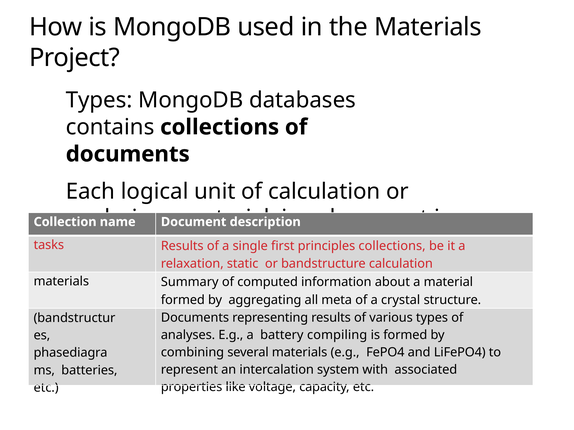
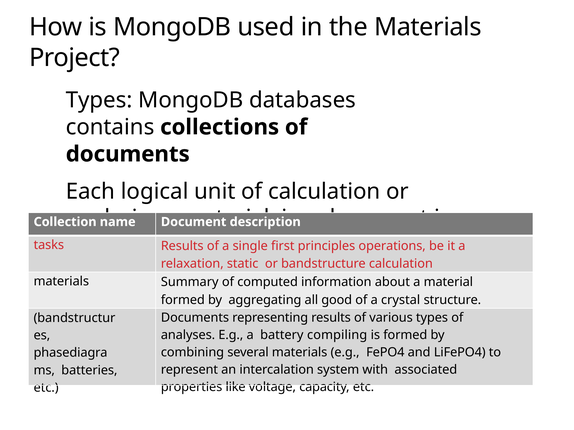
principles collections: collections -> operations (392, 246)
meta: meta -> good (337, 300)
